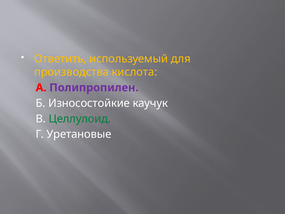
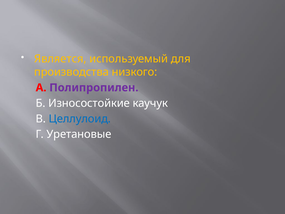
Ответить: Ответить -> Является (60, 59)
кислота: кислота -> низкого (134, 72)
Целлулоид colour: green -> blue (80, 119)
